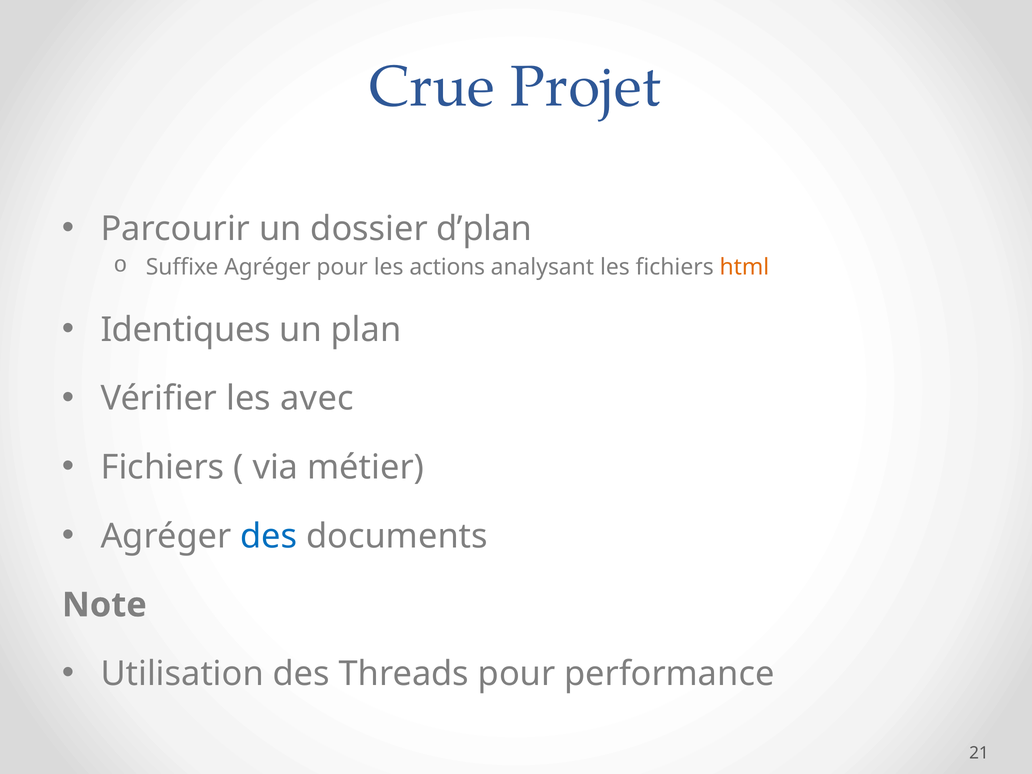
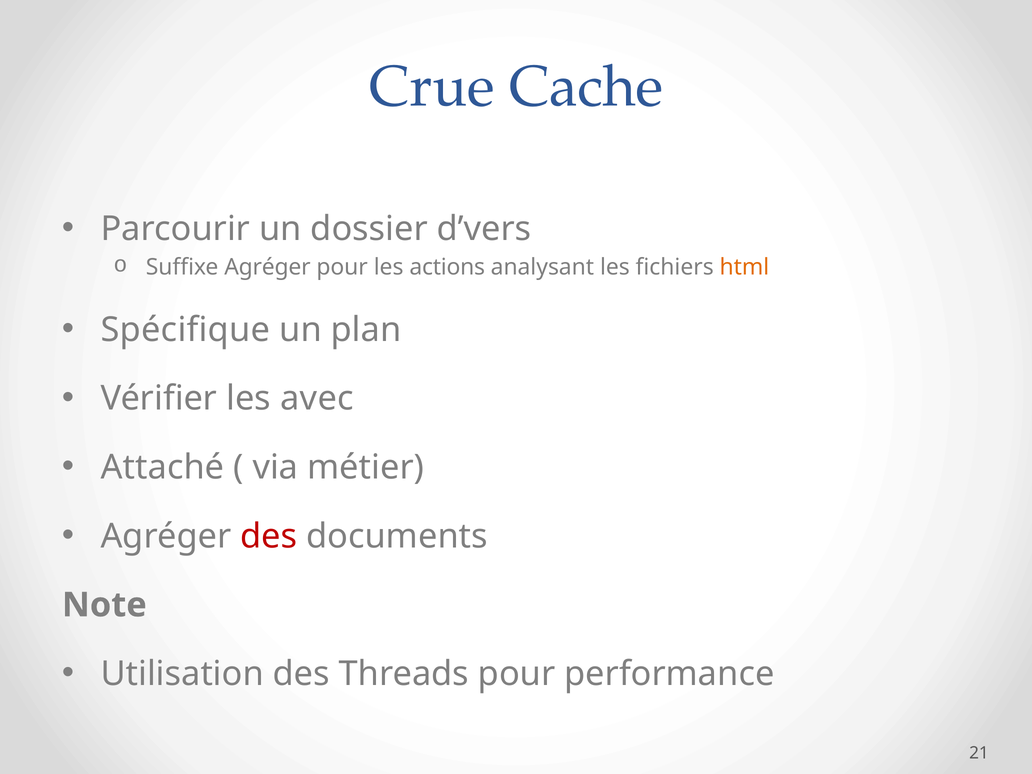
Projet: Projet -> Cache (586, 87)
d’plan: d’plan -> d’vers (484, 229)
Identiques: Identiques -> Spécifique (185, 330)
Fichiers: Fichiers -> Attaché (162, 467)
des colour: blue -> red (269, 536)
